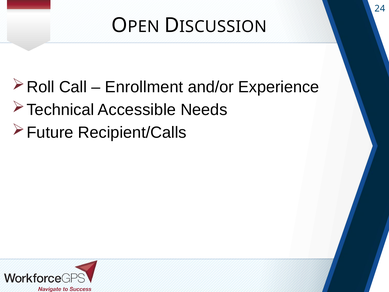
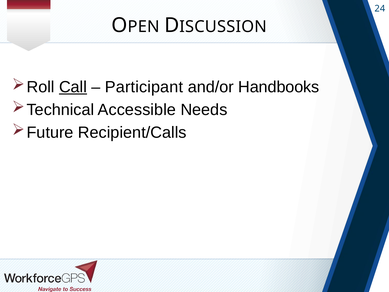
Call underline: none -> present (73, 87)
Enrollment: Enrollment -> Participant (144, 87)
Experience: Experience -> Handbooks (279, 87)
